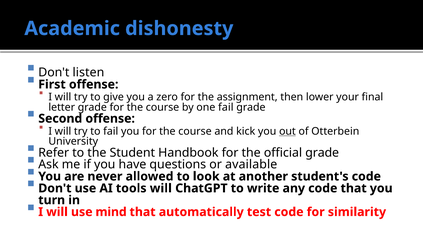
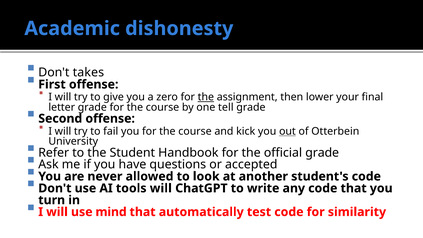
listen: listen -> takes (88, 73)
the underline: none -> present (206, 97)
one fail: fail -> tell (226, 107)
available: available -> accepted (251, 165)
